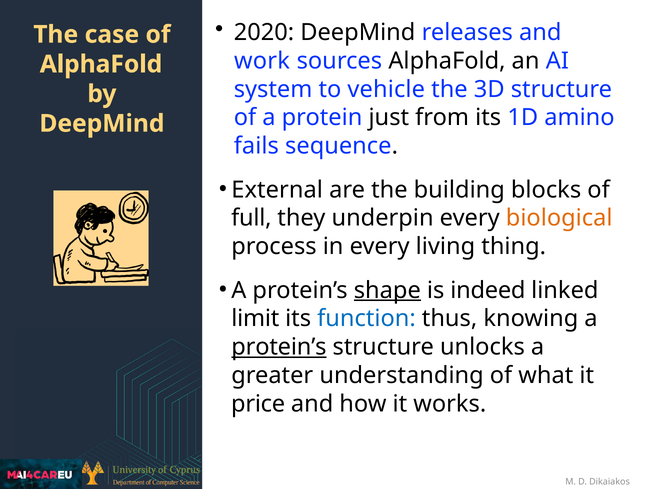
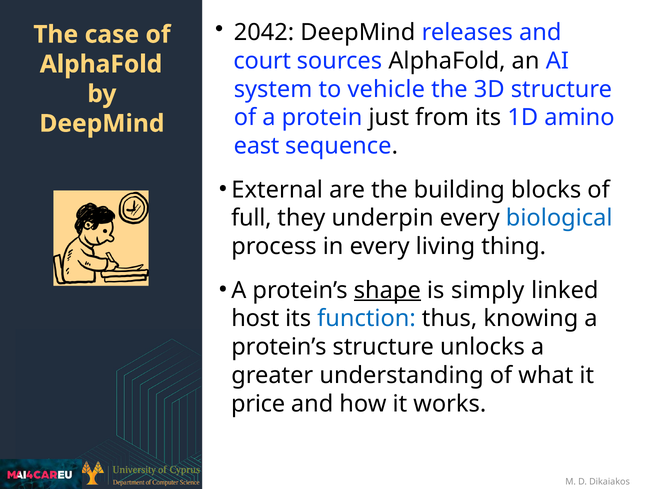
2020: 2020 -> 2042 (264, 33)
work: work -> court (262, 61)
fails: fails -> east (257, 146)
biological colour: orange -> blue (559, 218)
indeed: indeed -> simply (488, 290)
limit: limit -> host (255, 318)
protein’s underline: present -> none (279, 346)
